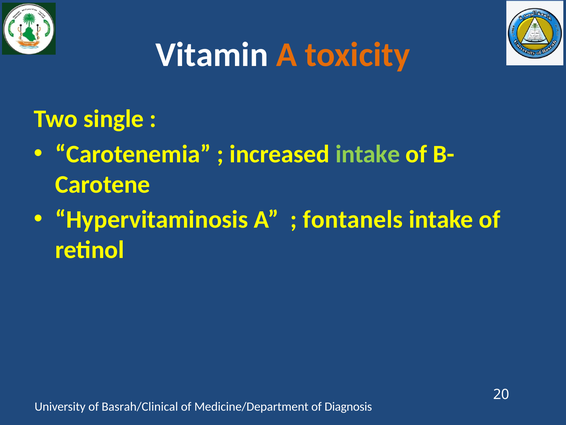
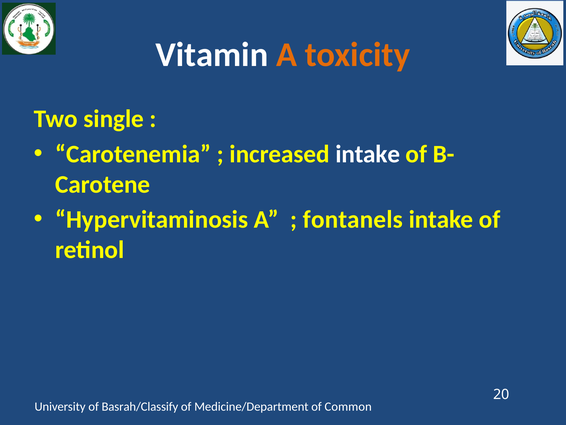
intake colour: light green -> white (368, 154)
Basrah/Clinical: Basrah/Clinical -> Basrah/Classify (140, 406)
Diagnosis: Diagnosis -> Common (348, 406)
